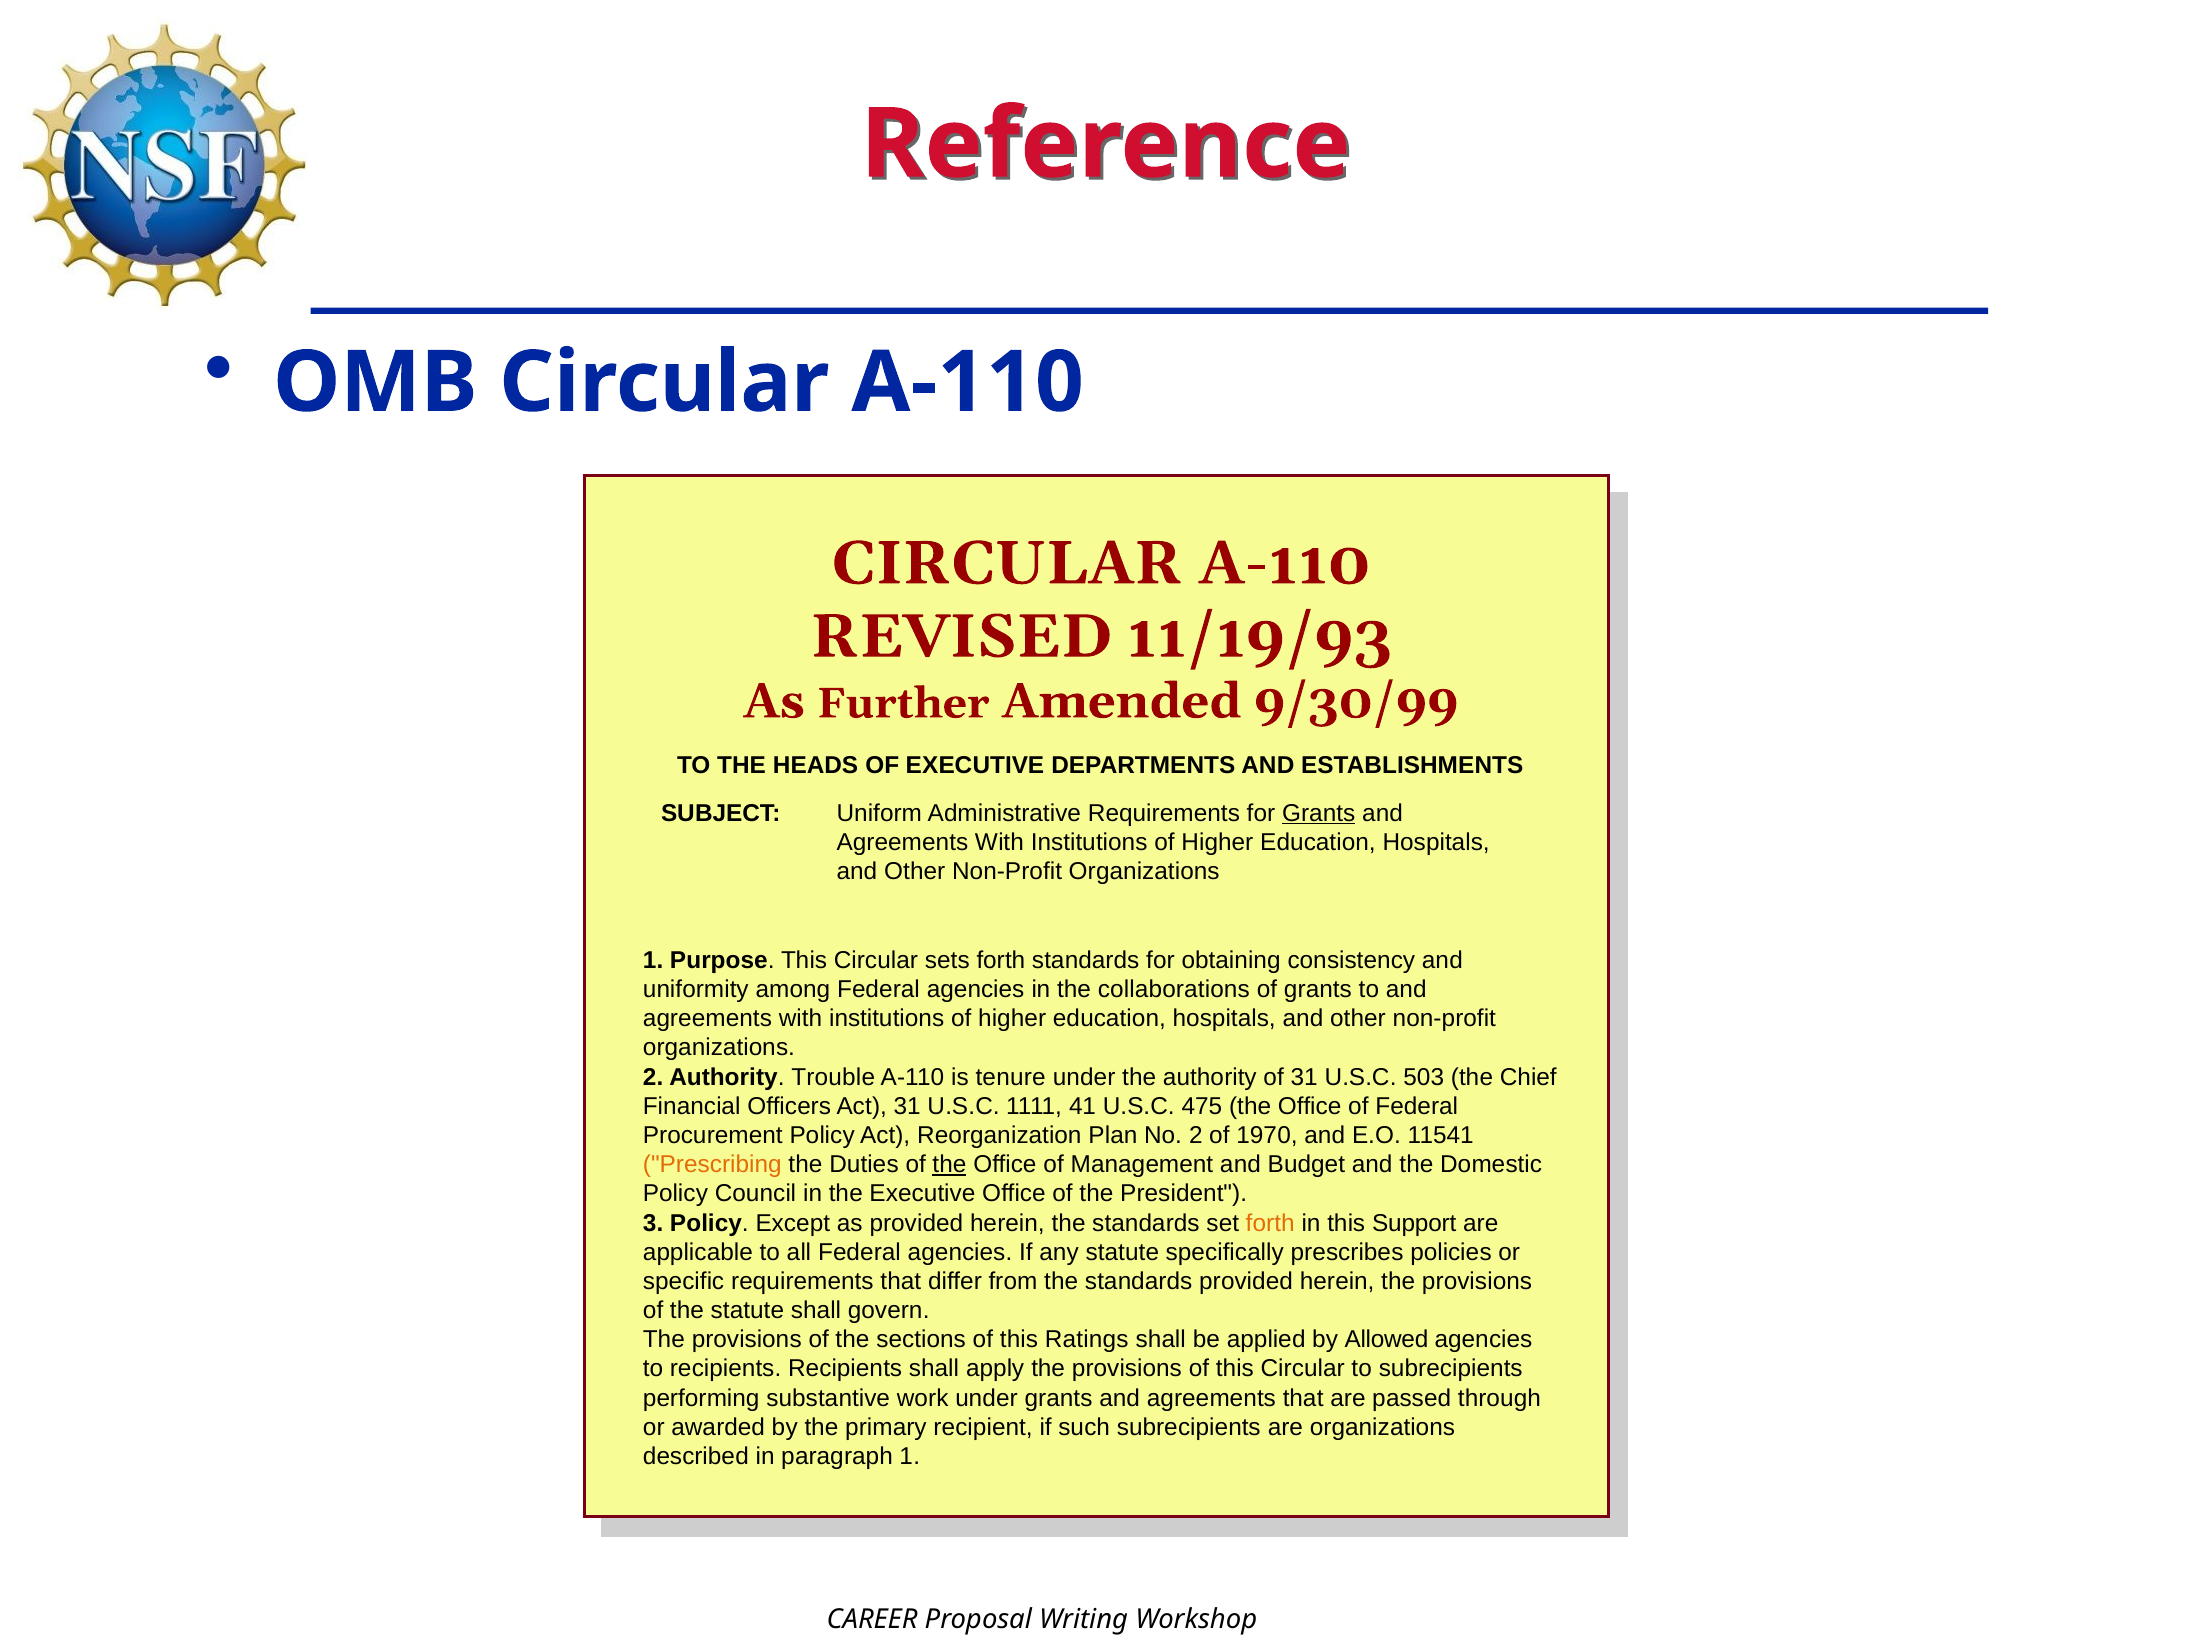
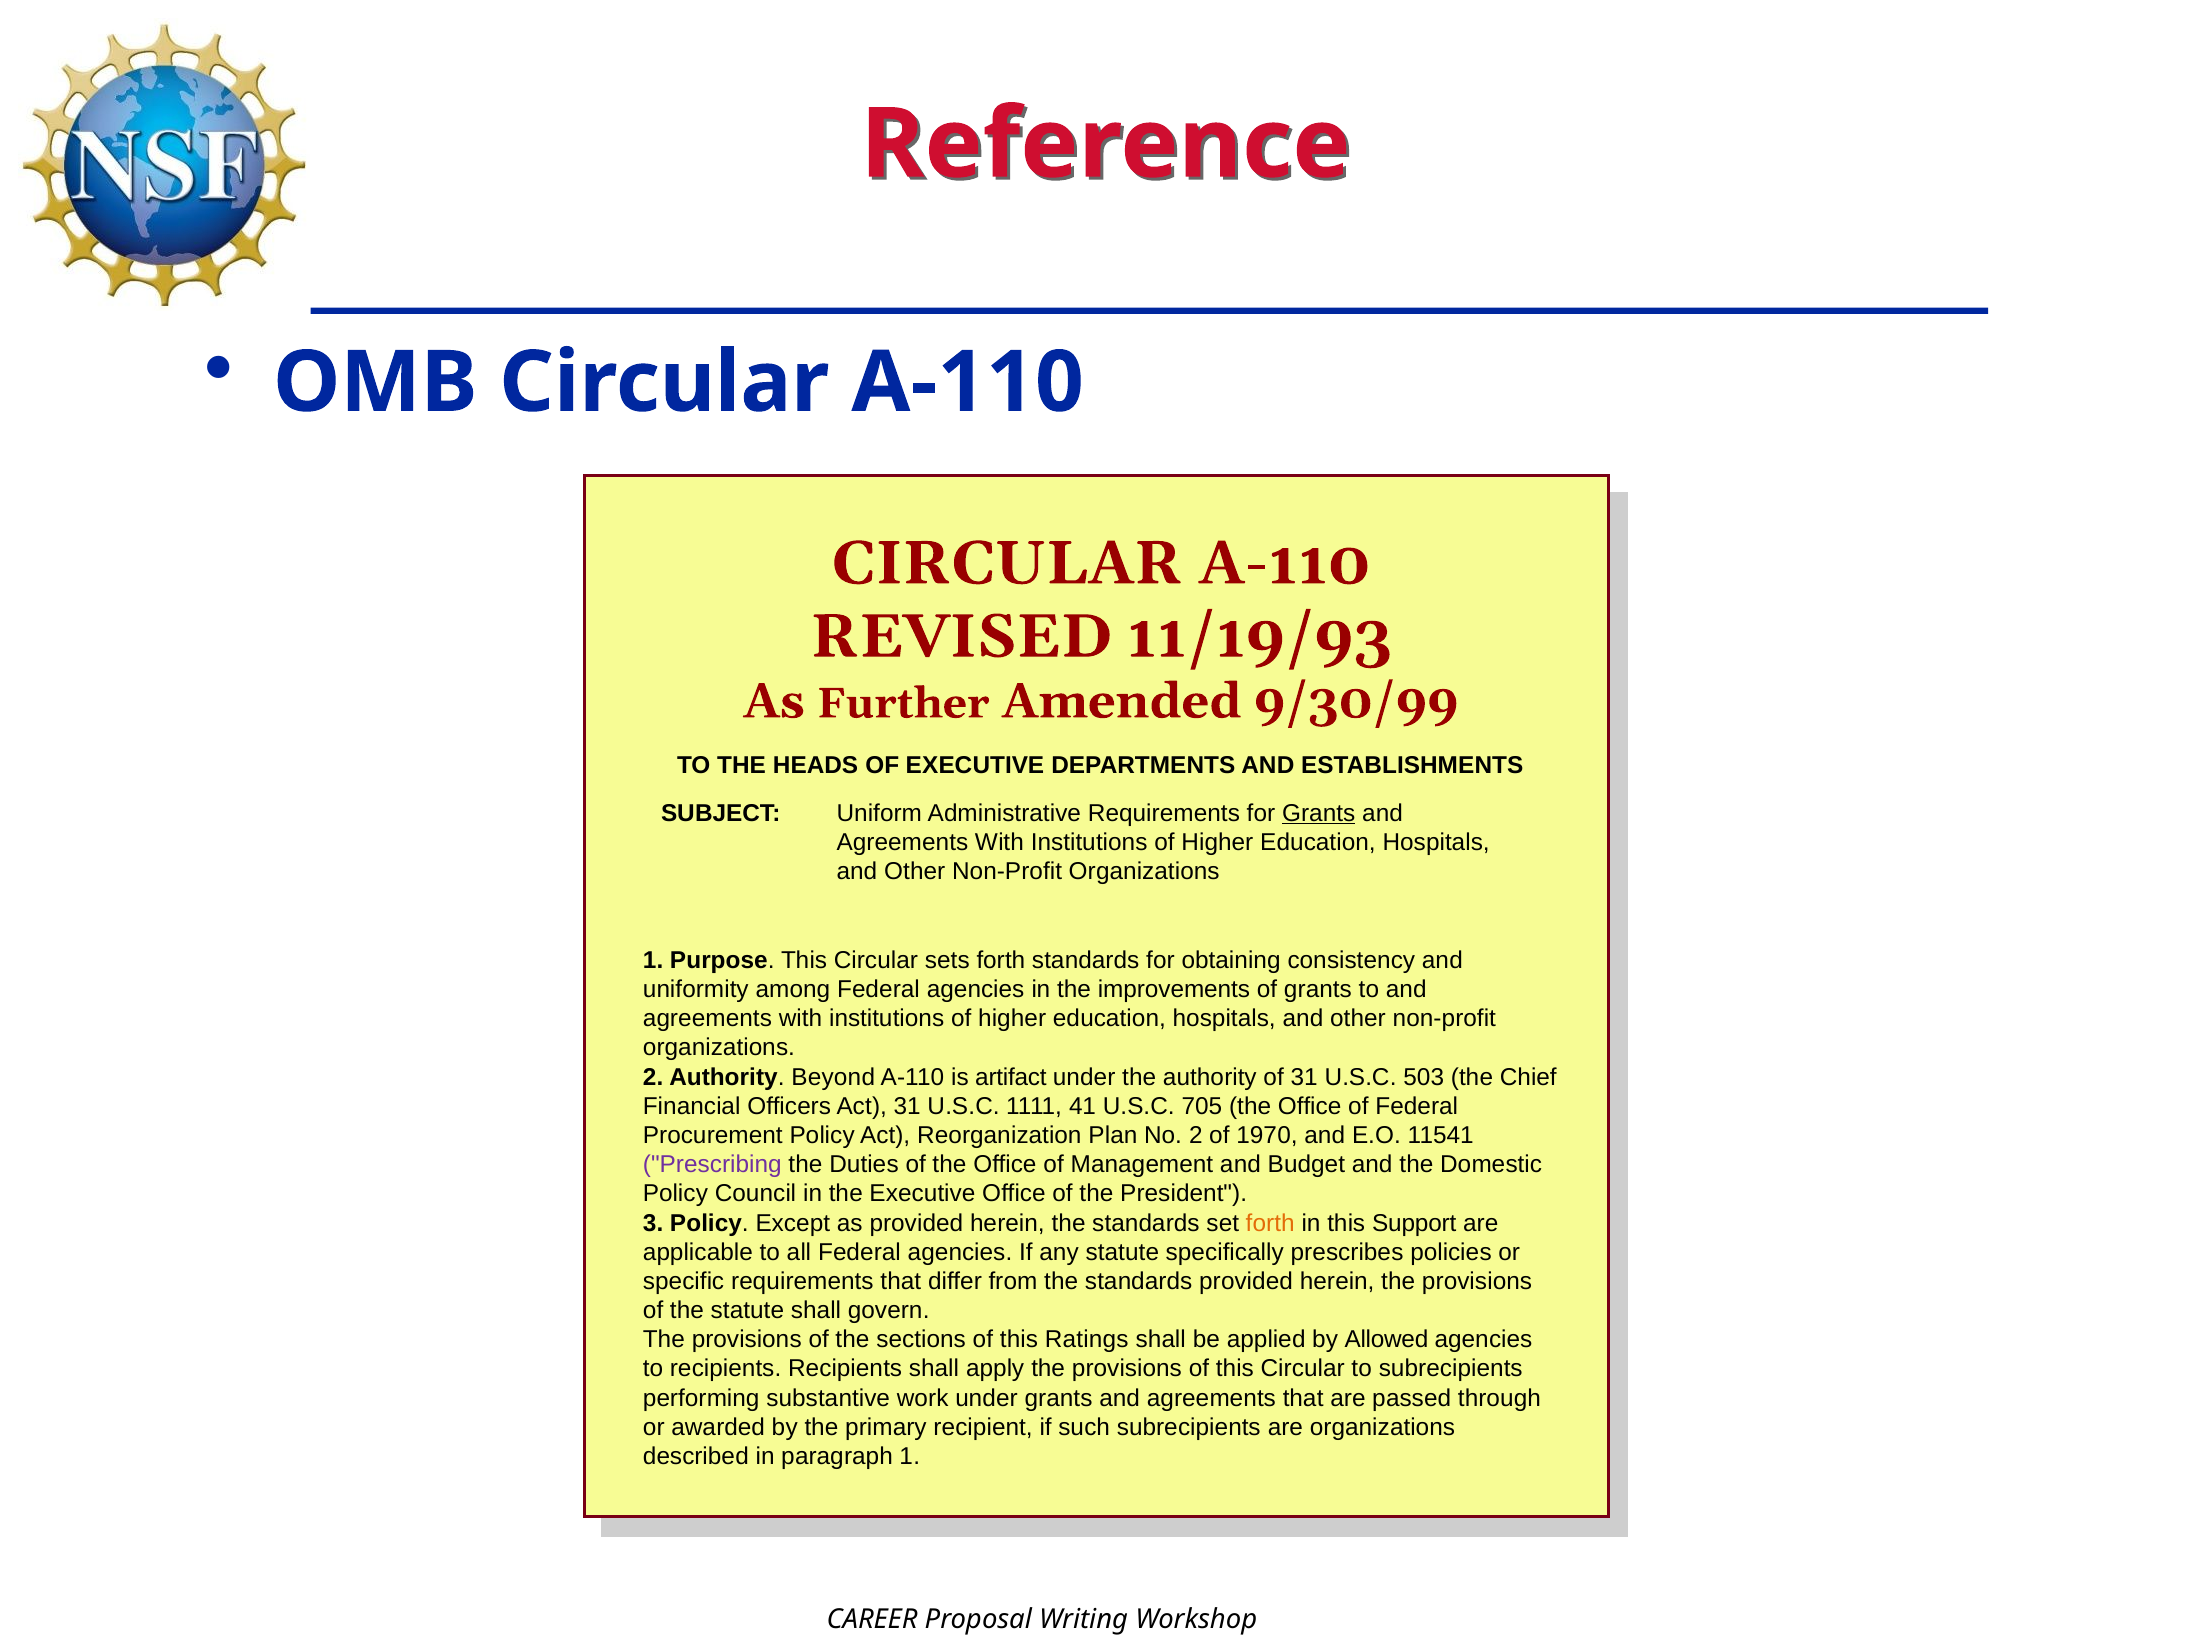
collaborations: collaborations -> improvements (1174, 989)
Trouble: Trouble -> Beyond (833, 1077)
tenure: tenure -> artifact (1011, 1077)
475: 475 -> 705 (1202, 1106)
Prescribing colour: orange -> purple (712, 1164)
the underline: present -> none (949, 1164)
